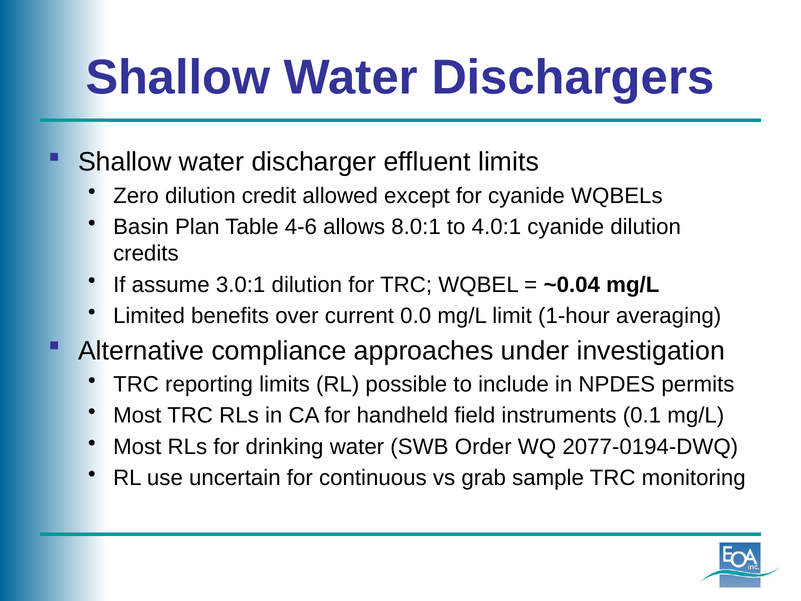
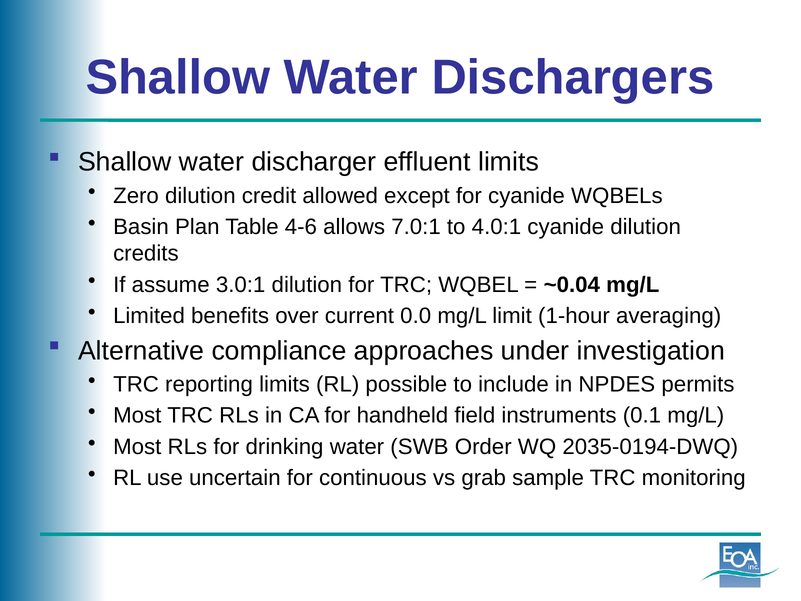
8.0:1: 8.0:1 -> 7.0:1 (416, 227)
2077-0194-DWQ: 2077-0194-DWQ -> 2035-0194-DWQ (650, 447)
